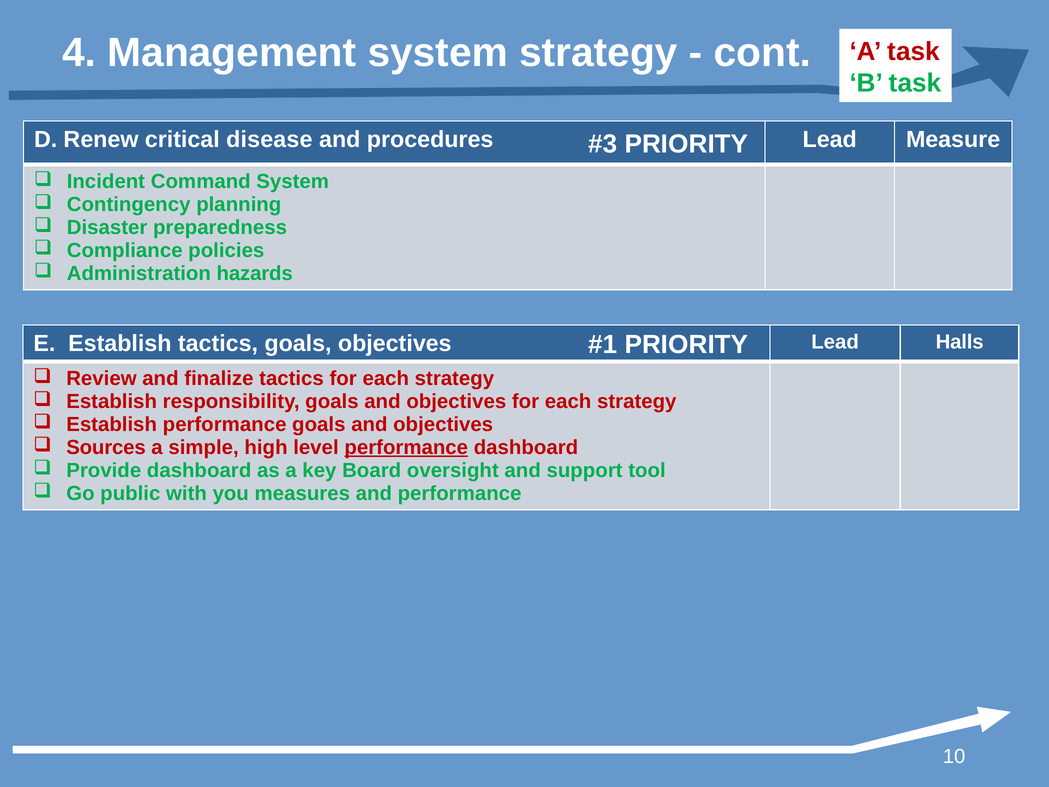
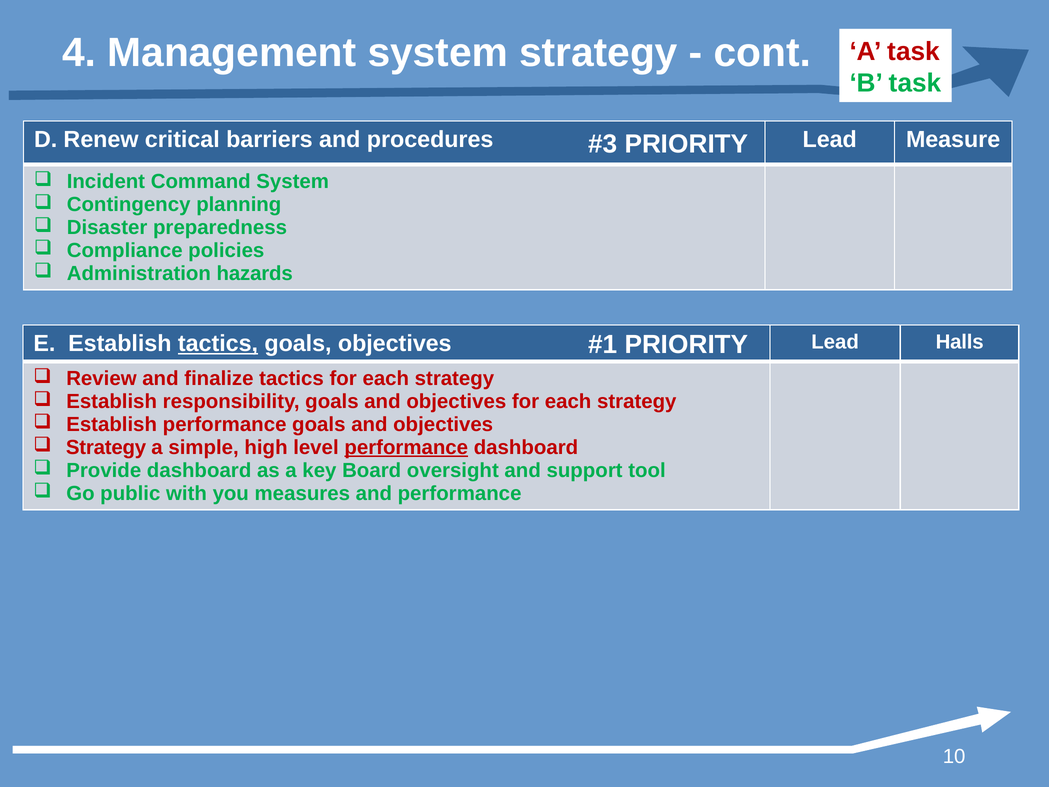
disease: disease -> barriers (269, 139)
tactics underline: none -> present (218, 344)
Sources: Sources -> Strategy (106, 447)
